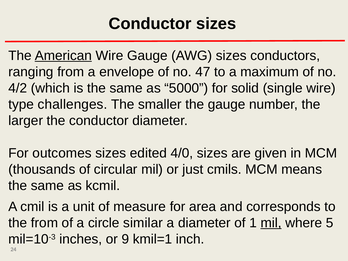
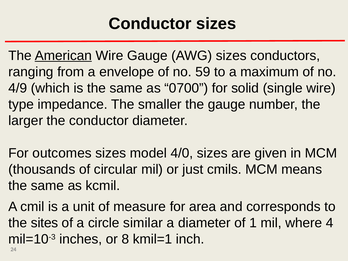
47: 47 -> 59 (203, 72)
4/2: 4/2 -> 4/9 (18, 88)
5000: 5000 -> 0700 (186, 88)
challenges: challenges -> impedance (73, 104)
edited: edited -> model (148, 153)
the from: from -> sites (45, 223)
mil underline: present -> none (271, 223)
5: 5 -> 4 (330, 223)
9: 9 -> 8 (125, 239)
